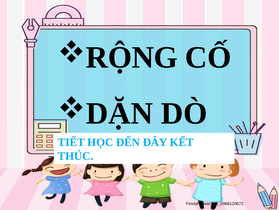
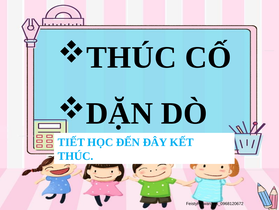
RỘNG: RỘNG -> THÚC (131, 57)
